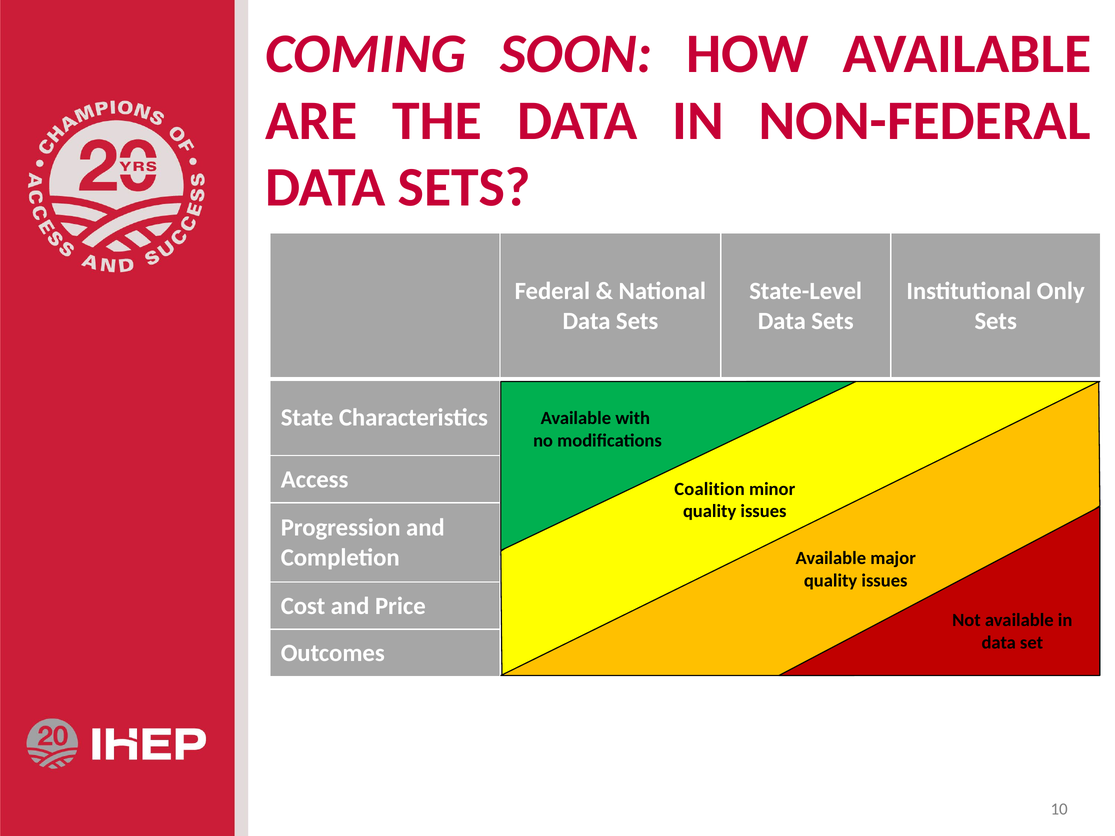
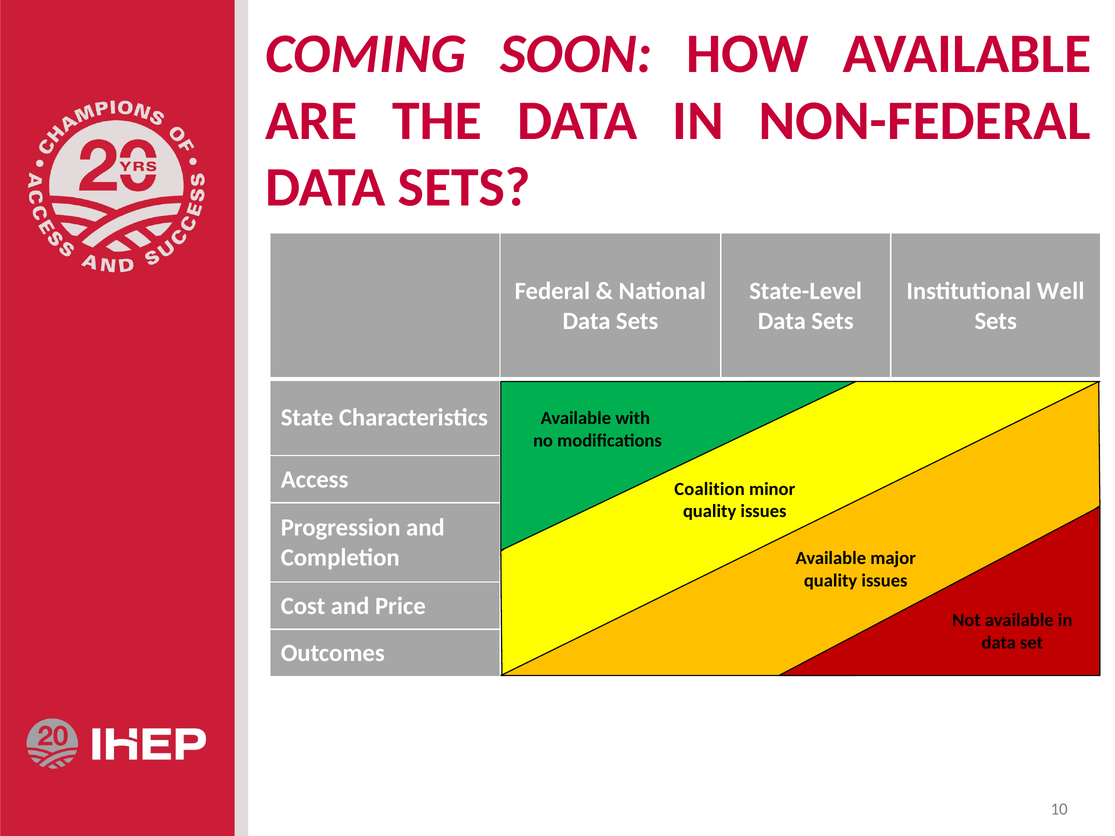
Only: Only -> Well (1061, 291)
